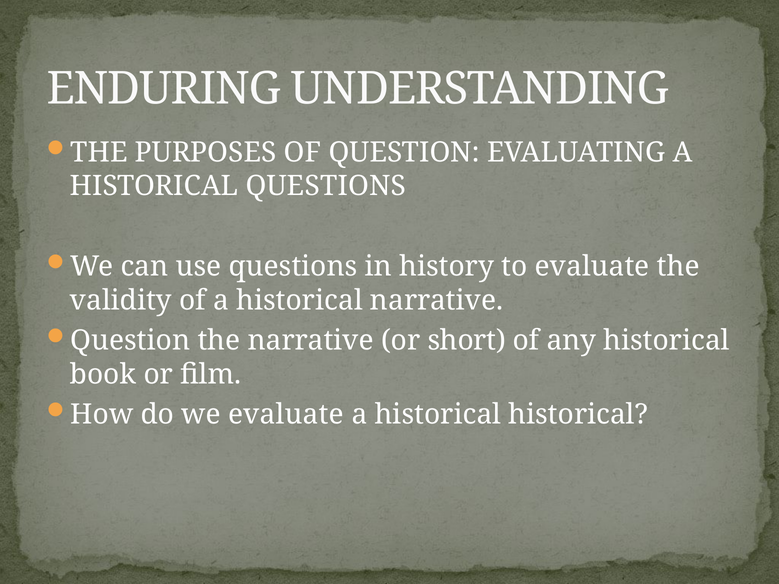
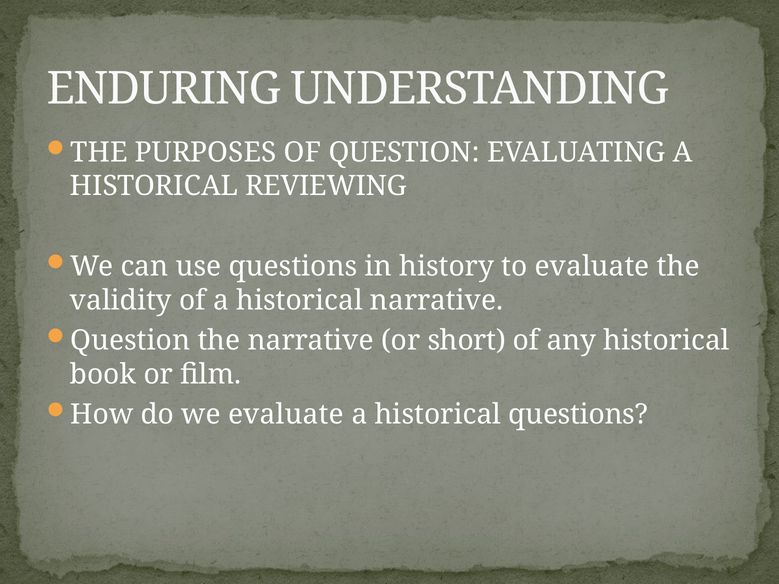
HISTORICAL QUESTIONS: QUESTIONS -> REVIEWING (326, 186)
historical historical: historical -> questions (578, 415)
